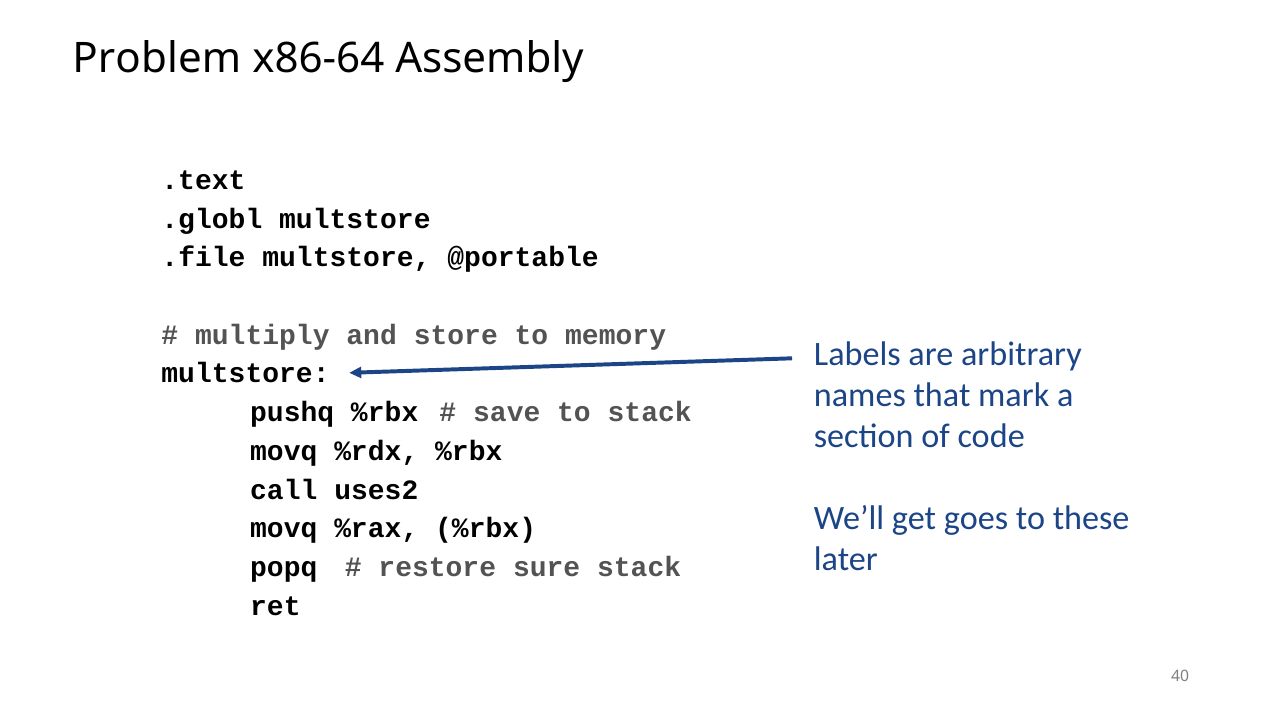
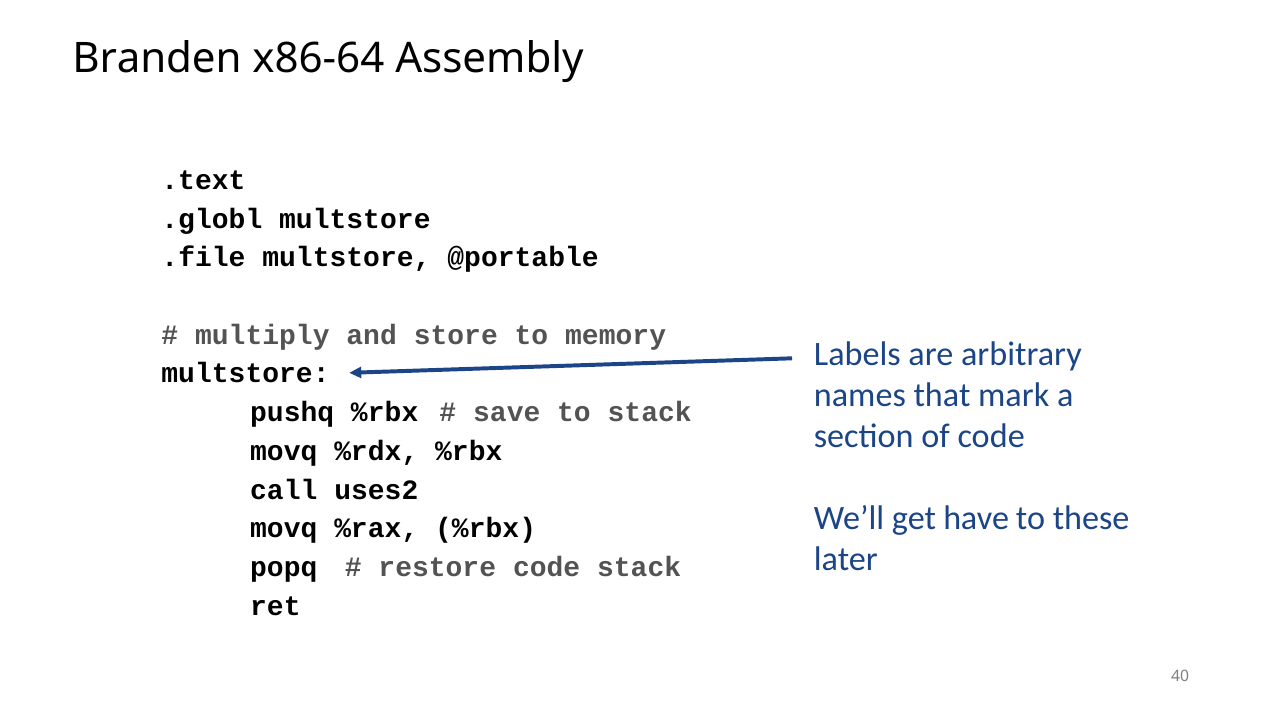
Problem: Problem -> Branden (157, 59)
goes: goes -> have (976, 518)
restore sure: sure -> code (547, 567)
